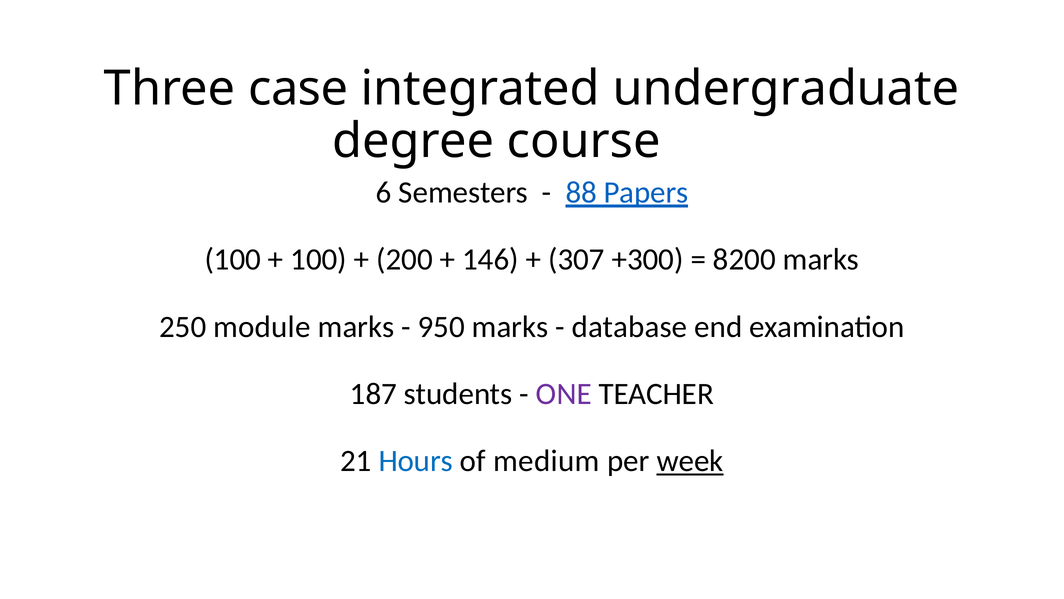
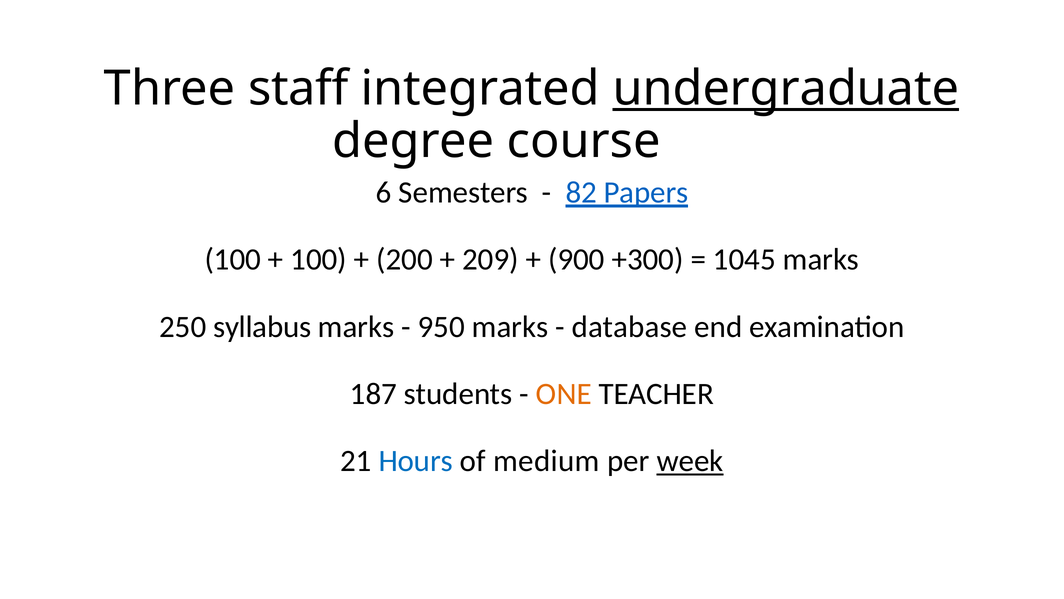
case: case -> staff (298, 88)
undergraduate underline: none -> present (786, 88)
88: 88 -> 82 (581, 192)
146: 146 -> 209 (490, 259)
307: 307 -> 900 (576, 259)
8200: 8200 -> 1045 (744, 259)
module: module -> syllabus (262, 327)
ONE colour: purple -> orange (564, 394)
